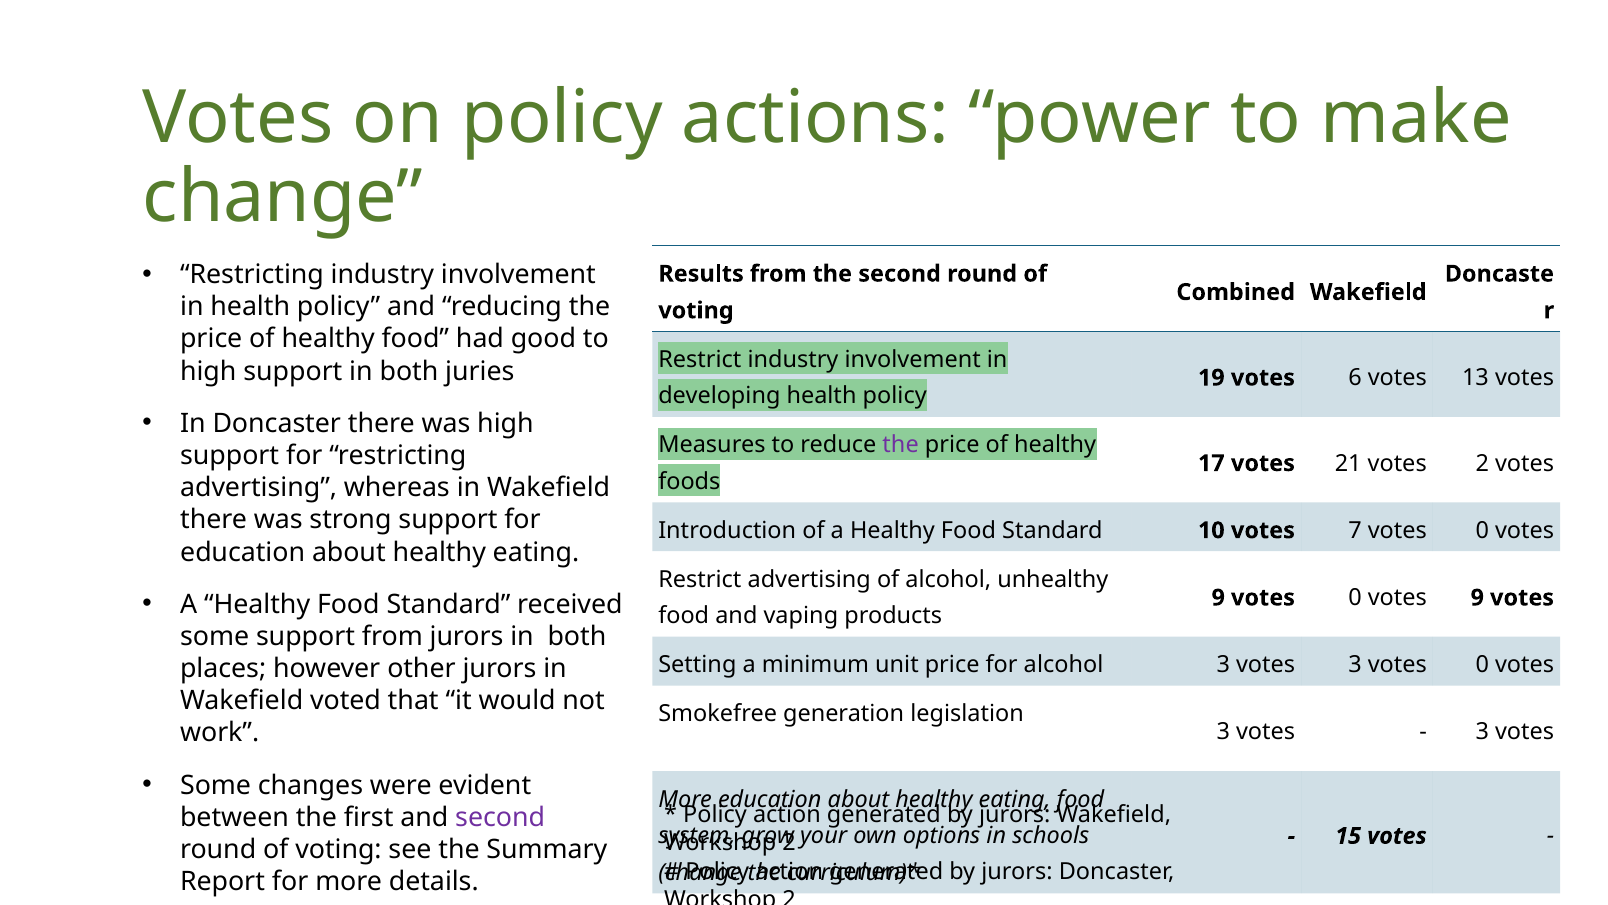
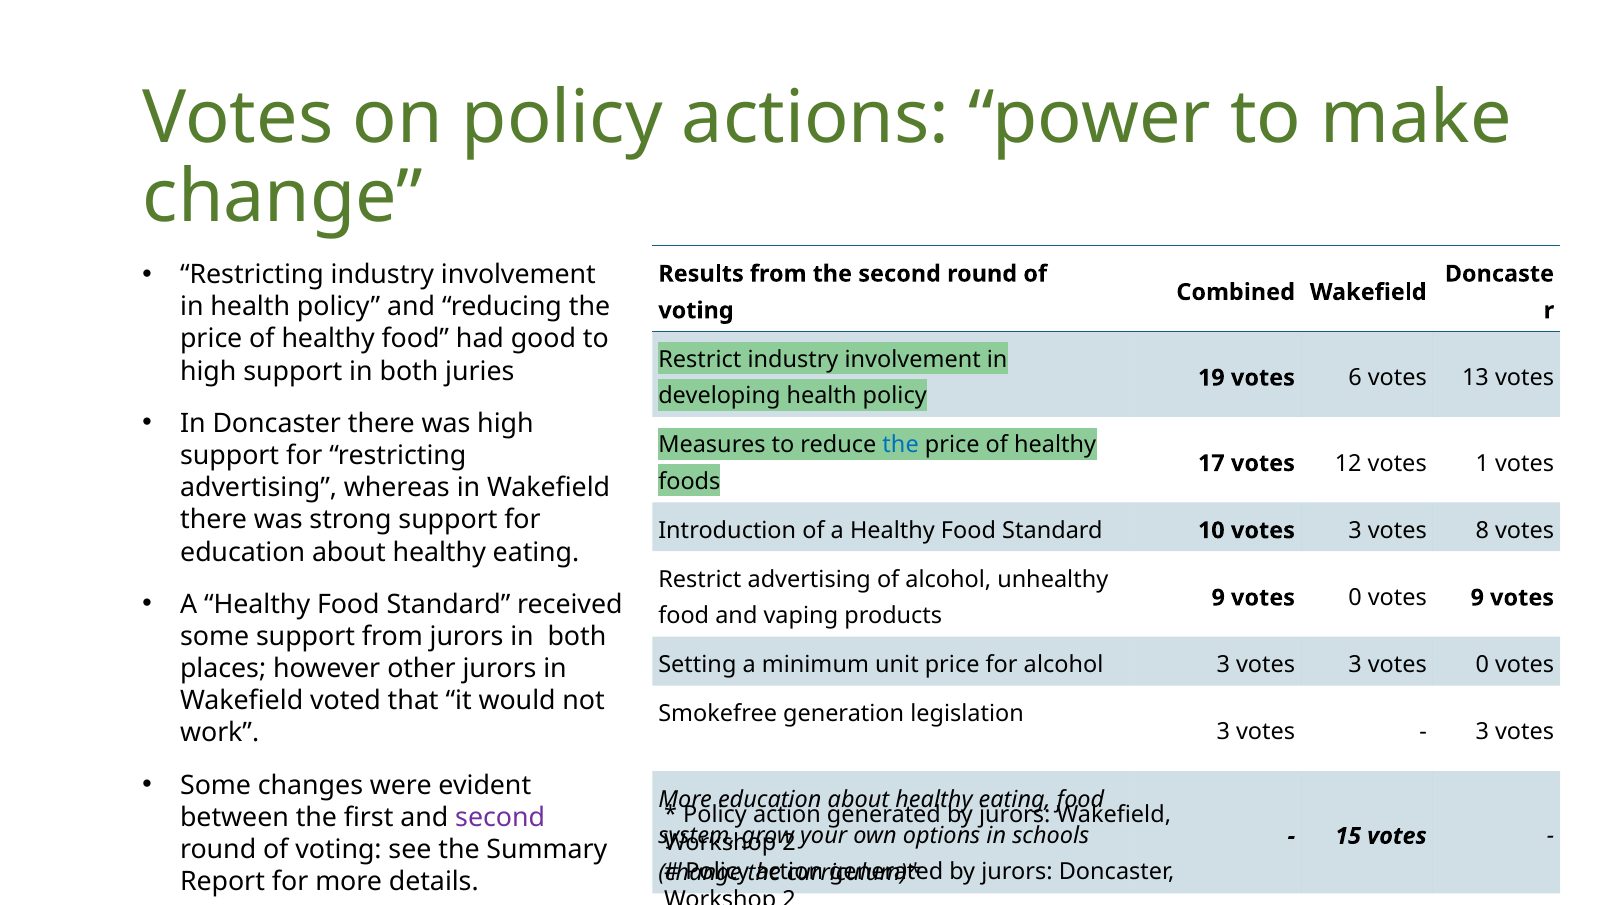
the colour: purple -> blue (901, 445)
21: 21 -> 12 (1348, 463)
votes 2: 2 -> 1 (1482, 463)
10 votes 7: 7 -> 3 (1355, 530)
0: 0 -> 8 (1482, 530)
